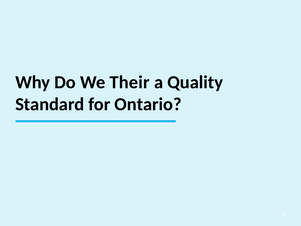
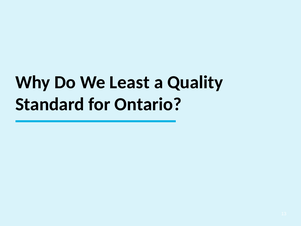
Their: Their -> Least (130, 82)
